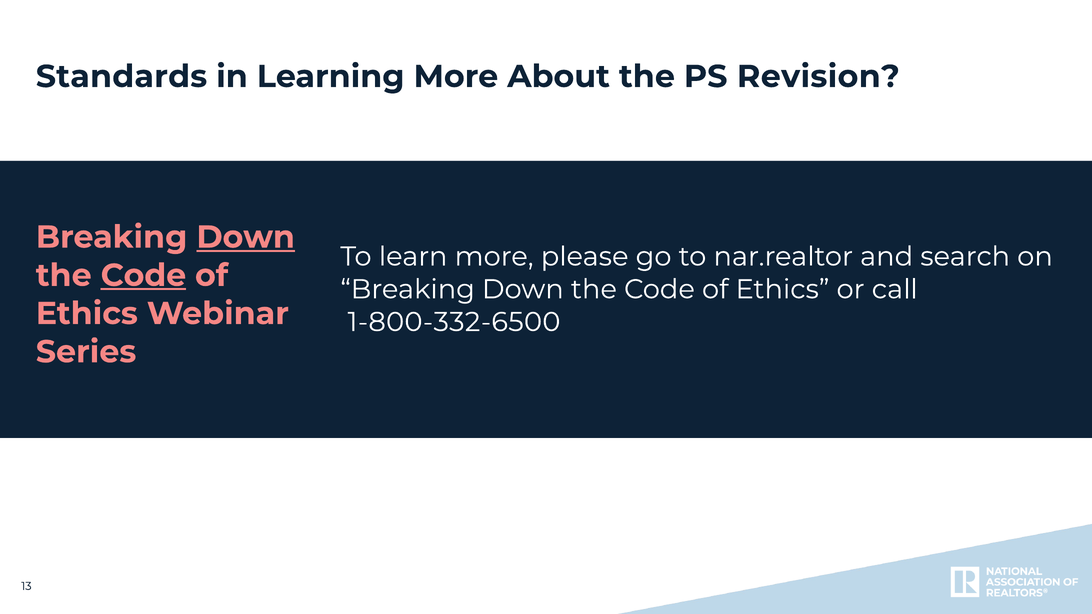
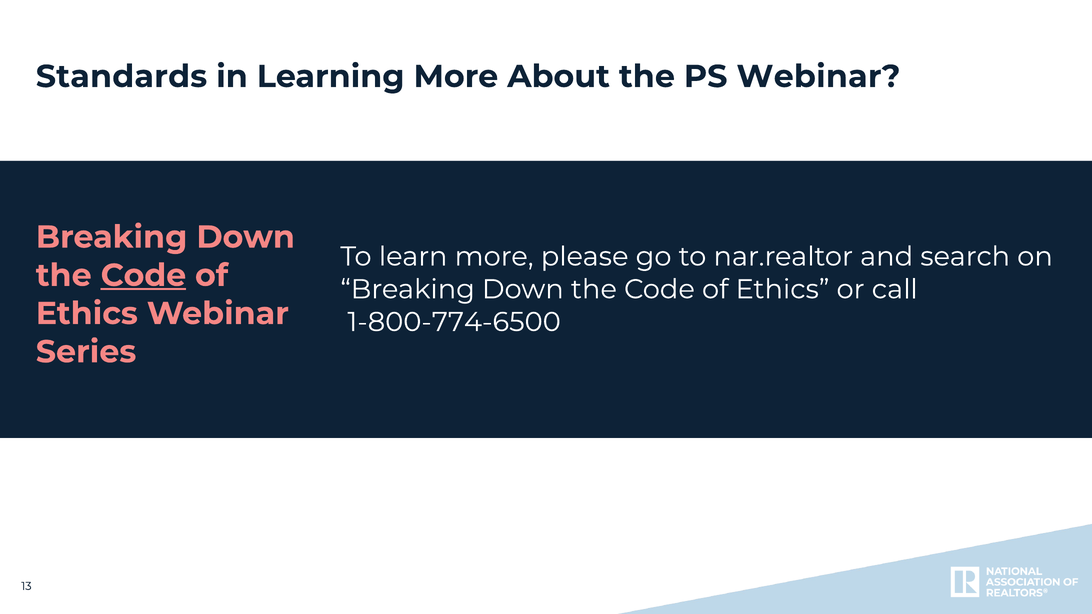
PS Revision: Revision -> Webinar (818, 77)
Down underline: present -> none (246, 237)
1-800-332-6500: 1-800-332-6500 -> 1-800-774-6500 (454, 322)
